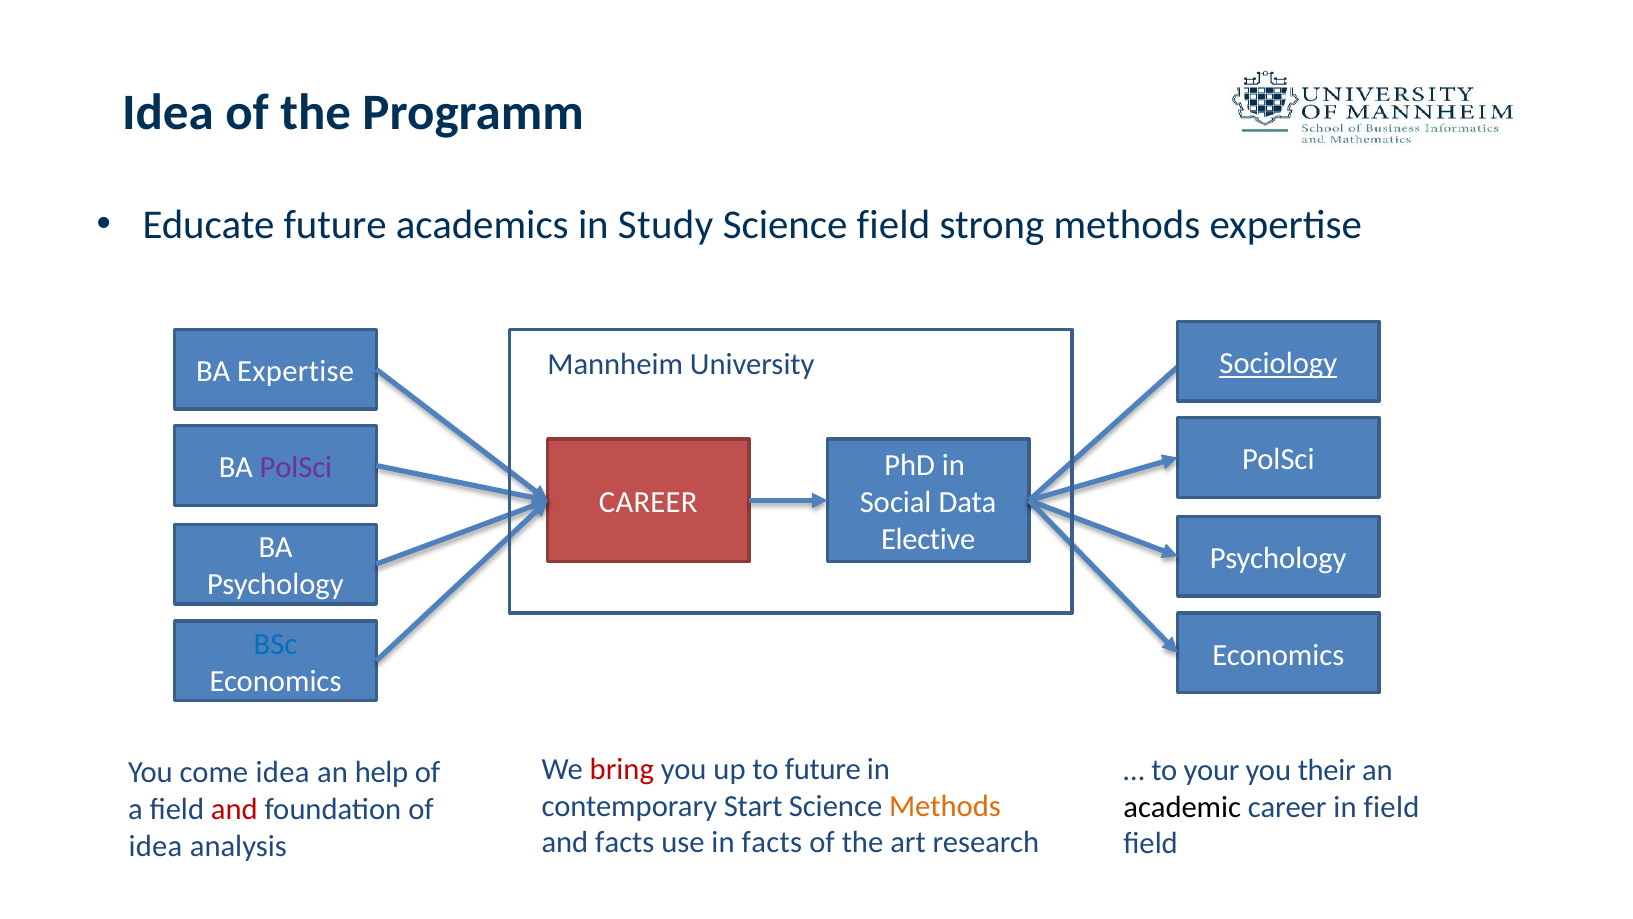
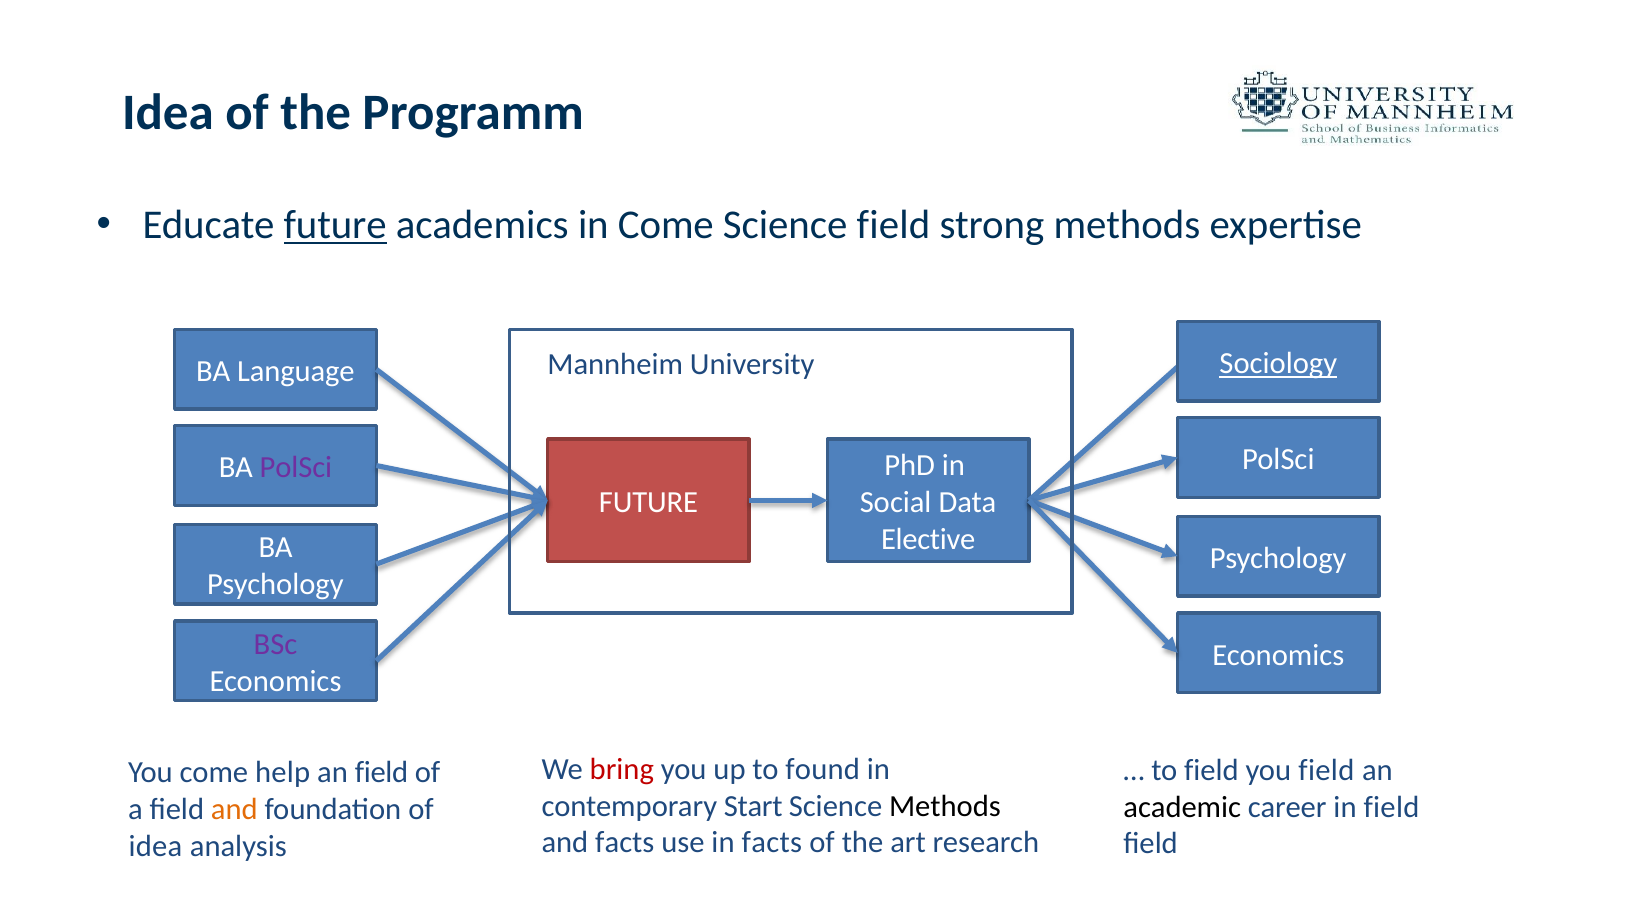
future underline: none -> present (335, 225)
in Study: Study -> Come (666, 225)
BA Expertise: Expertise -> Language (296, 371)
CAREER: CAREER -> FUTURE (648, 502)
BSc colour: blue -> purple (275, 644)
to future: future -> found (823, 769)
to your: your -> field (1211, 770)
you their: their -> field (1326, 770)
come idea: idea -> help (283, 772)
an help: help -> field (381, 772)
Methods colour: orange -> black (945, 806)
and colour: red -> orange (234, 809)
